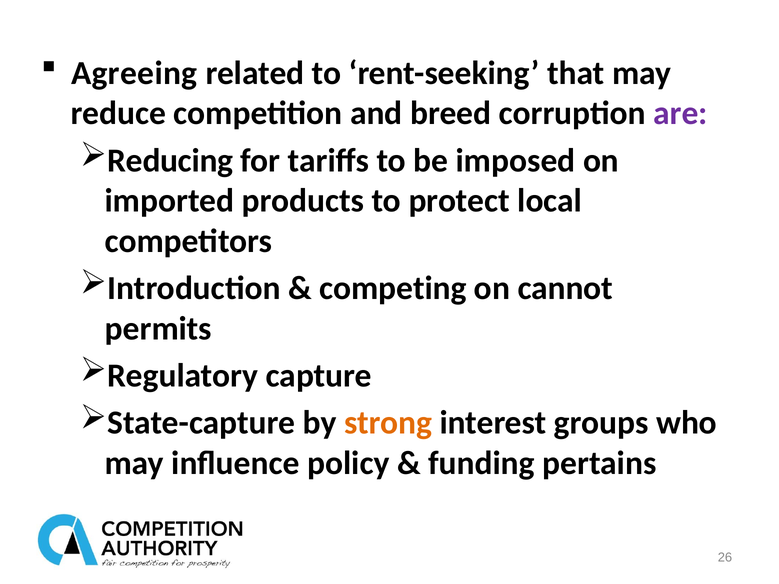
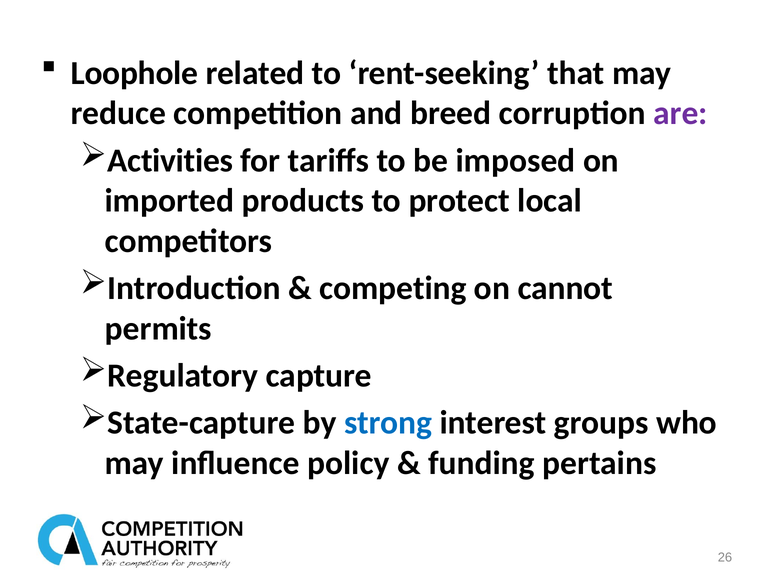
Agreeing: Agreeing -> Loophole (134, 73)
Reducing: Reducing -> Activities (170, 161)
strong colour: orange -> blue (388, 423)
